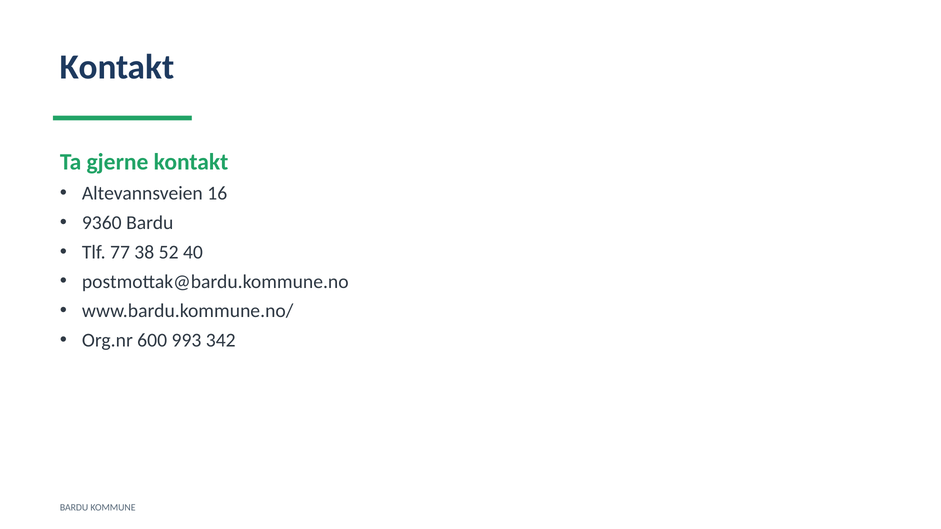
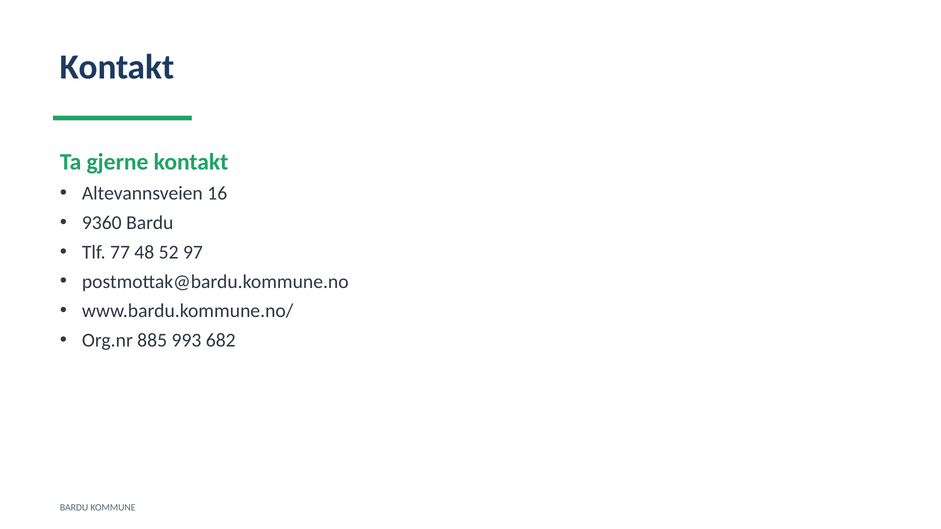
38: 38 -> 48 (144, 252)
40: 40 -> 97 (193, 252)
600: 600 -> 885 (152, 341)
342: 342 -> 682 (221, 341)
